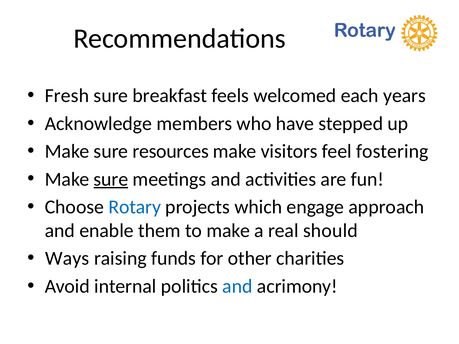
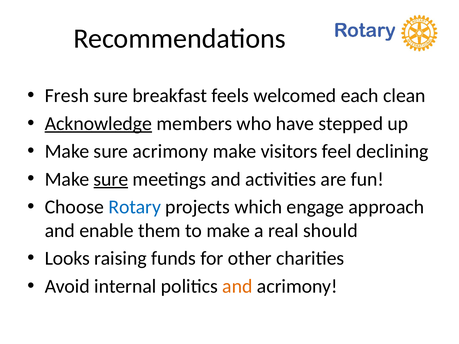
years: years -> clean (404, 96)
Acknowledge underline: none -> present (98, 124)
sure resources: resources -> acrimony (170, 151)
fostering: fostering -> declining (392, 151)
Ways: Ways -> Looks (67, 259)
and colour: blue -> orange (237, 286)
